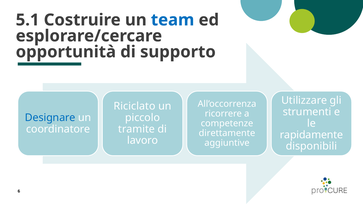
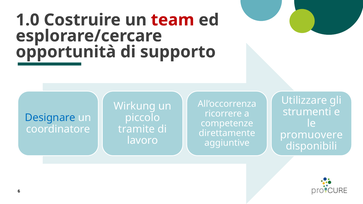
5.1: 5.1 -> 1.0 (28, 20)
team colour: blue -> red (173, 20)
Riciclato: Riciclato -> Wirkung (135, 106)
rapidamente: rapidamente -> promuovere (311, 135)
